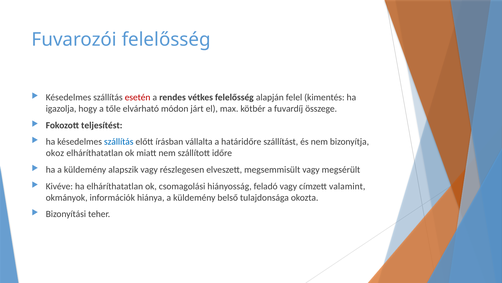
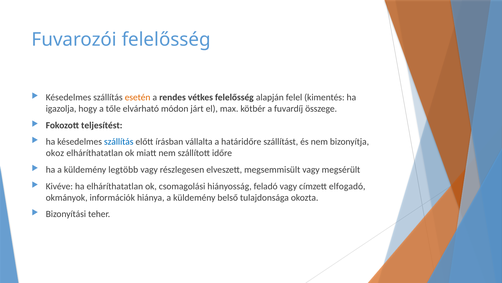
esetén colour: red -> orange (138, 97)
alapszik: alapszik -> legtöbb (123, 169)
valamint: valamint -> elfogadó (347, 186)
